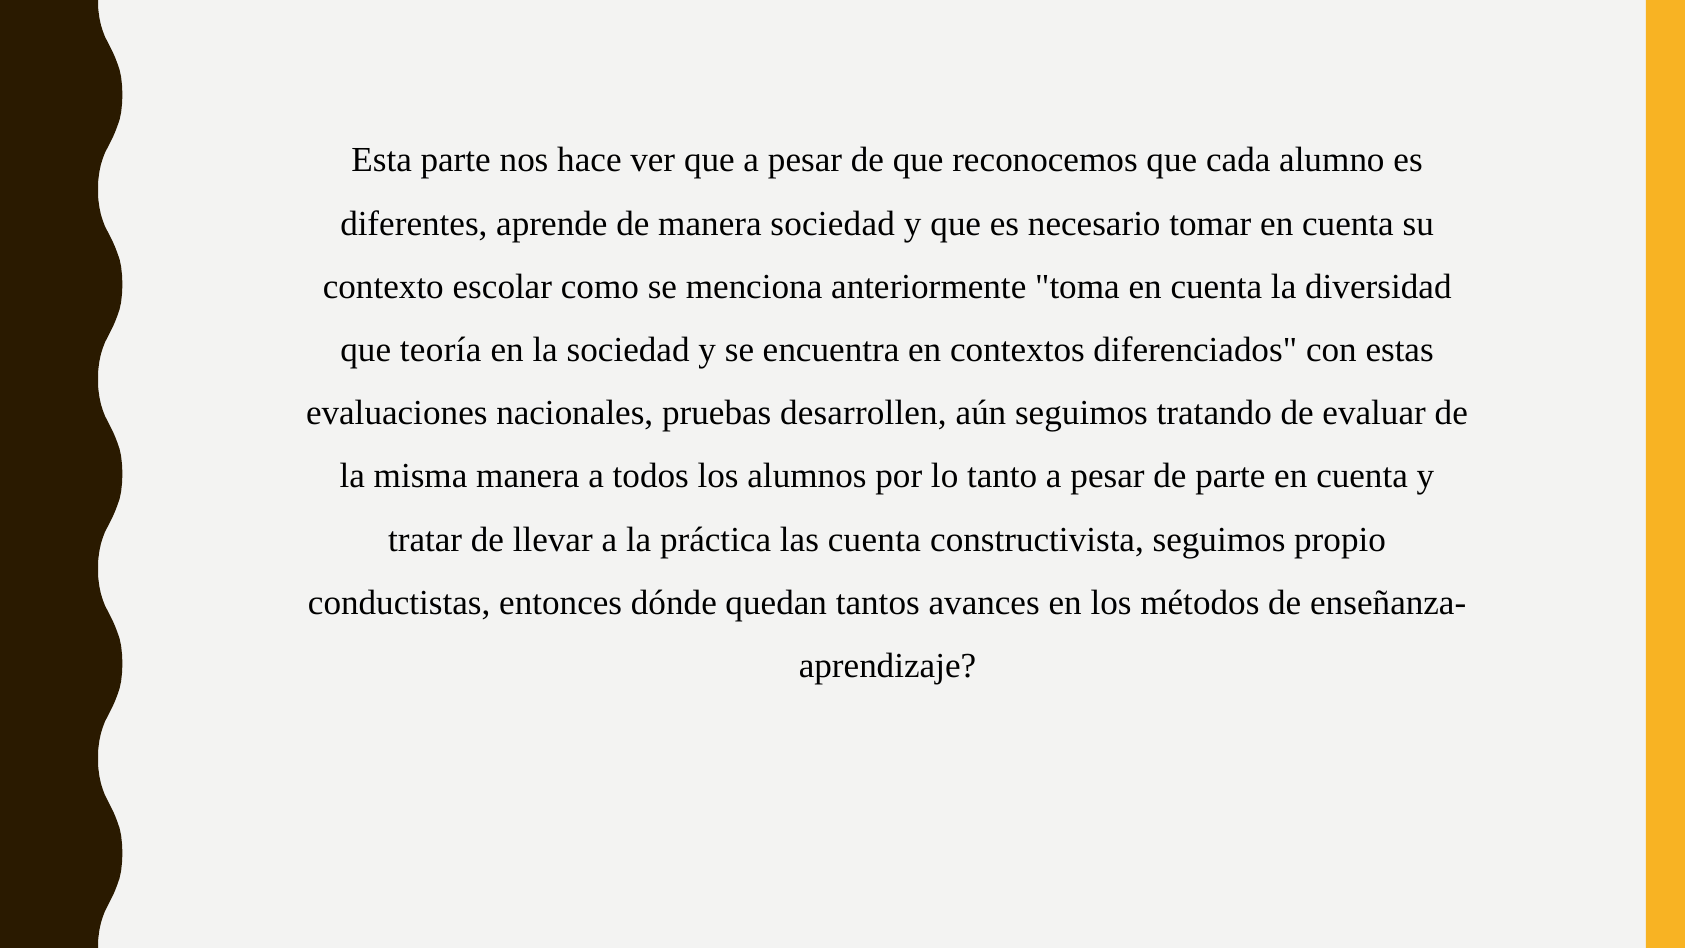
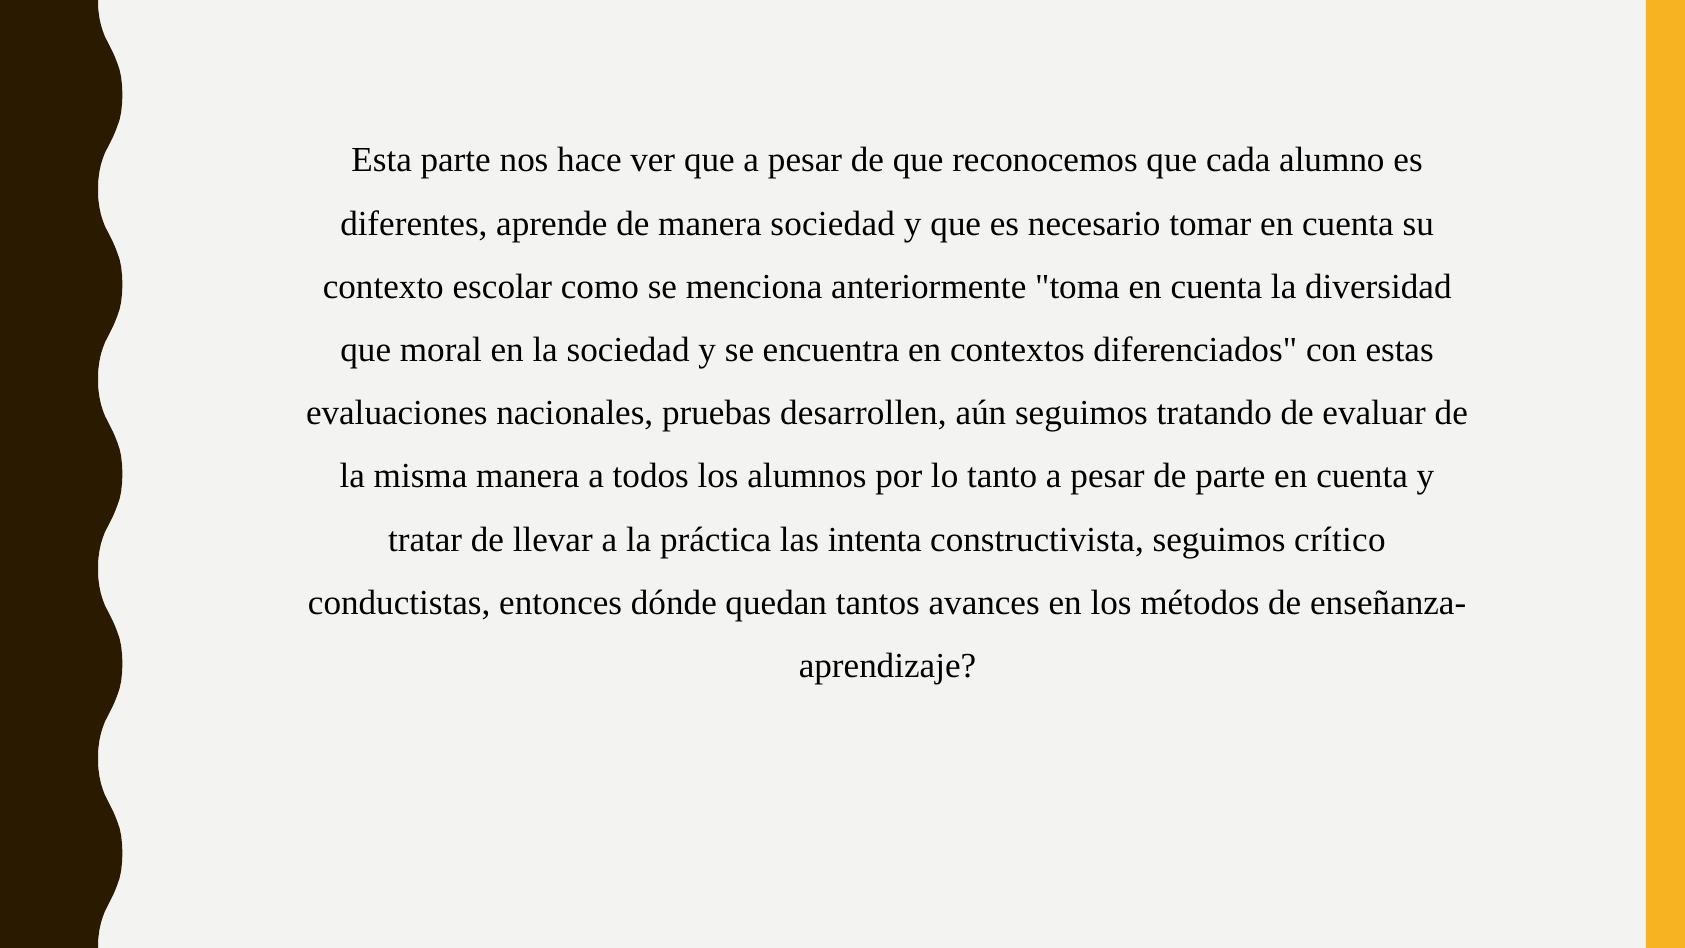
teoría: teoría -> moral (441, 350)
las cuenta: cuenta -> intenta (875, 539)
propio: propio -> crítico (1340, 539)
